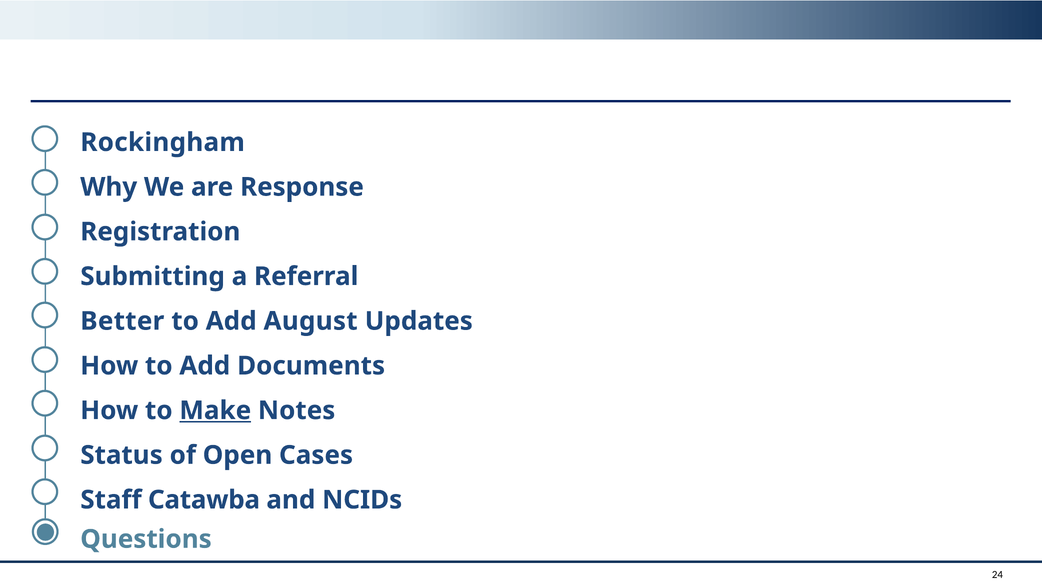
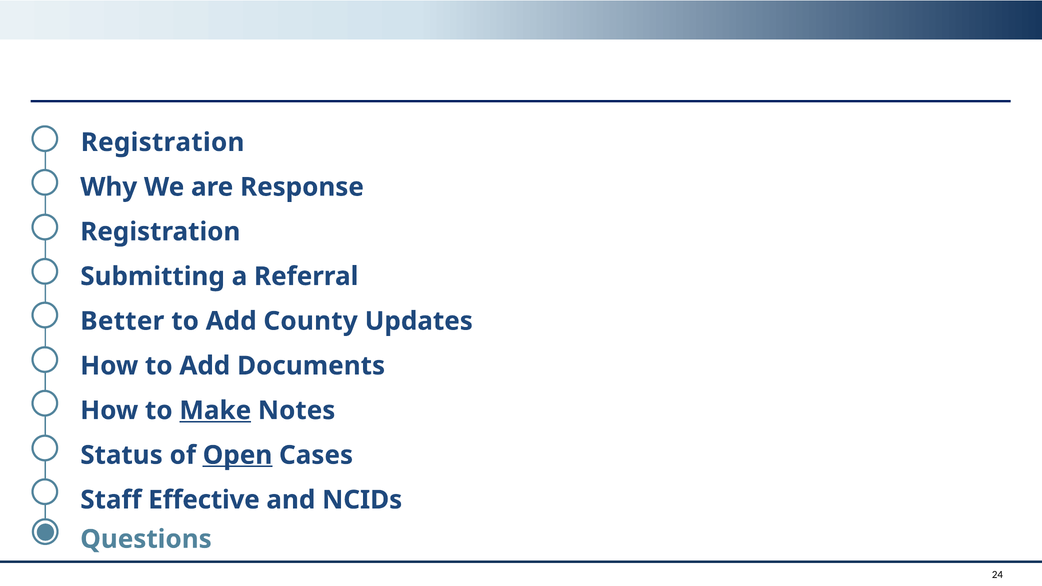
Rockingham: Rockingham -> Registration (163, 142)
August: August -> County (311, 321)
Open underline: none -> present (237, 455)
Catawba: Catawba -> Effective (204, 500)
